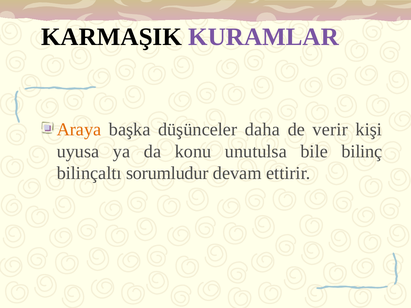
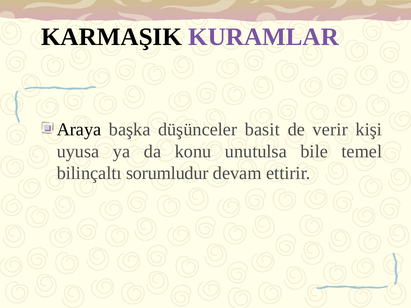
Araya colour: orange -> black (79, 130)
daha: daha -> basit (262, 130)
bilinç: bilinç -> temel (362, 152)
